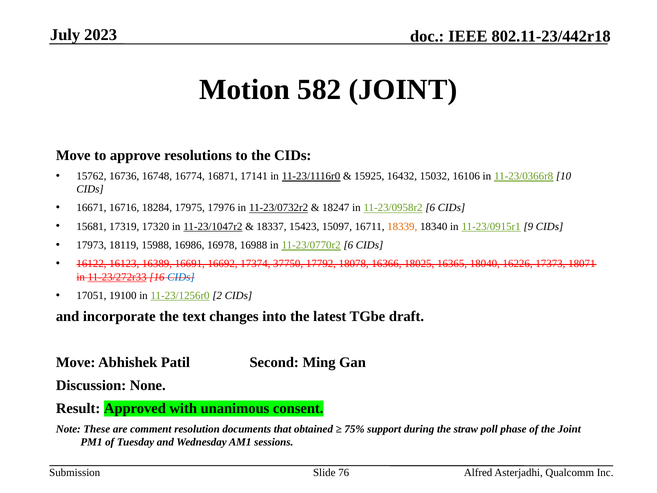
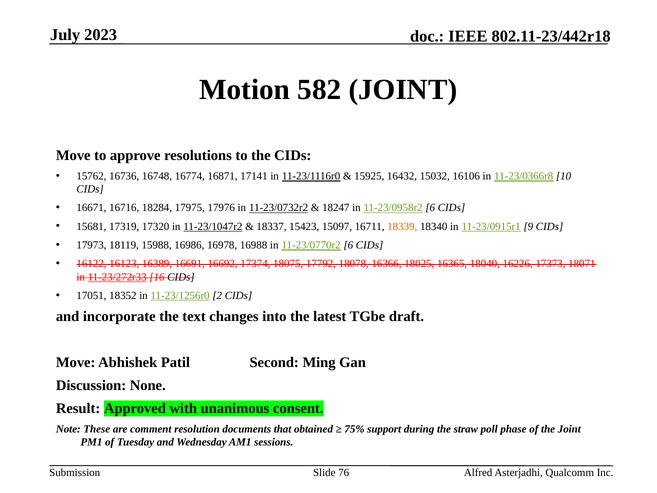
37750: 37750 -> 18075 (288, 264)
CIDs colour: blue -> black (181, 277)
19100: 19100 -> 18352 (123, 295)
